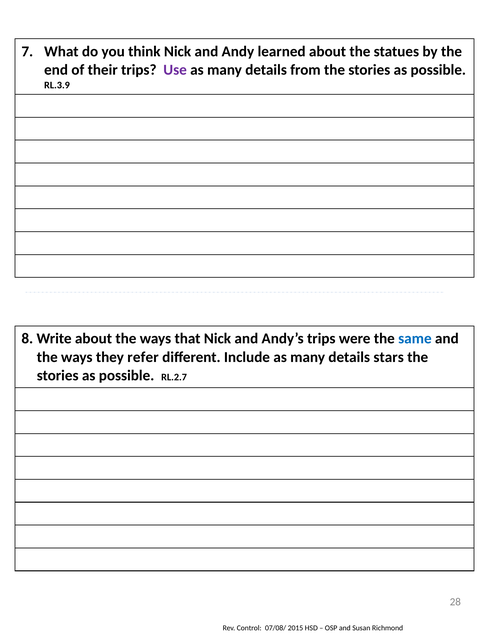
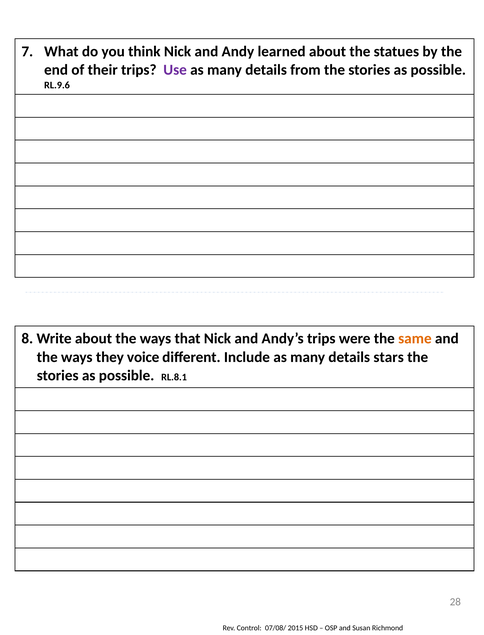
RL.3.9: RL.3.9 -> RL.9.6 (57, 85)
same colour: blue -> orange (415, 339)
refer: refer -> voice (143, 357)
RL.2.7: RL.2.7 -> RL.8.1 (174, 377)
